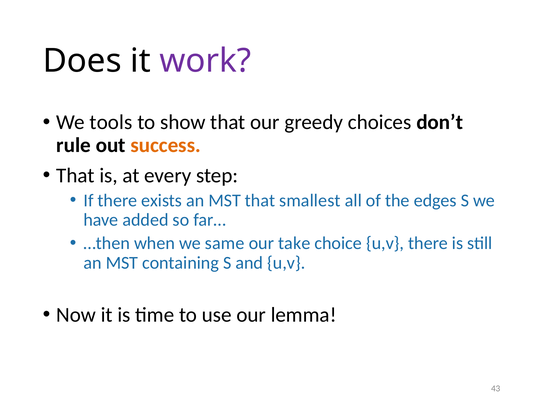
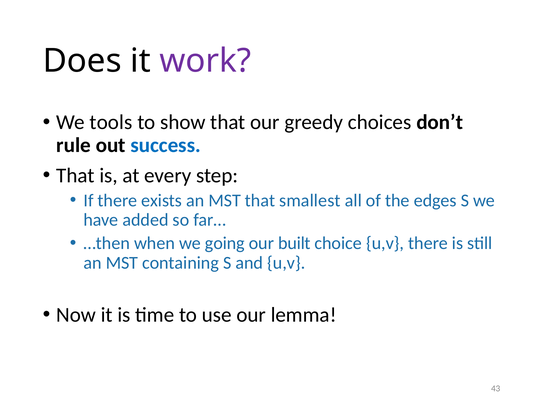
success colour: orange -> blue (166, 145)
same: same -> going (225, 243)
take: take -> built (294, 243)
